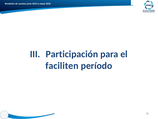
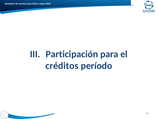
faciliten: faciliten -> créditos (62, 65)
